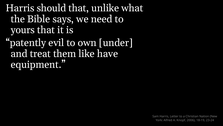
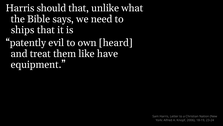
yours: yours -> ships (23, 30)
under: under -> heard (116, 43)
